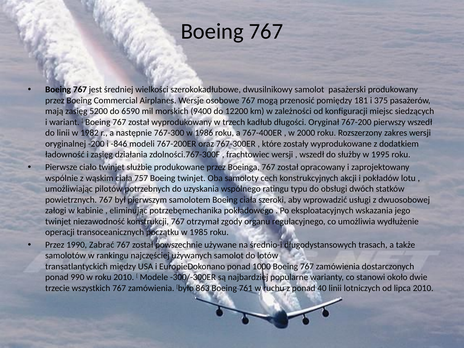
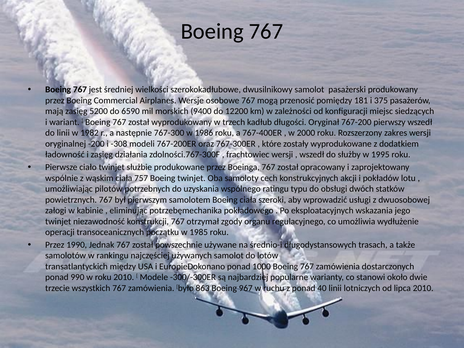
-846: -846 -> -308 (119, 144)
Zabrać: Zabrać -> Jednak (102, 245)
761: 761 -> 967 (246, 288)
